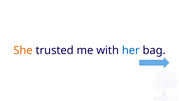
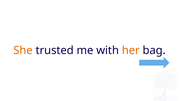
her colour: blue -> orange (131, 50)
